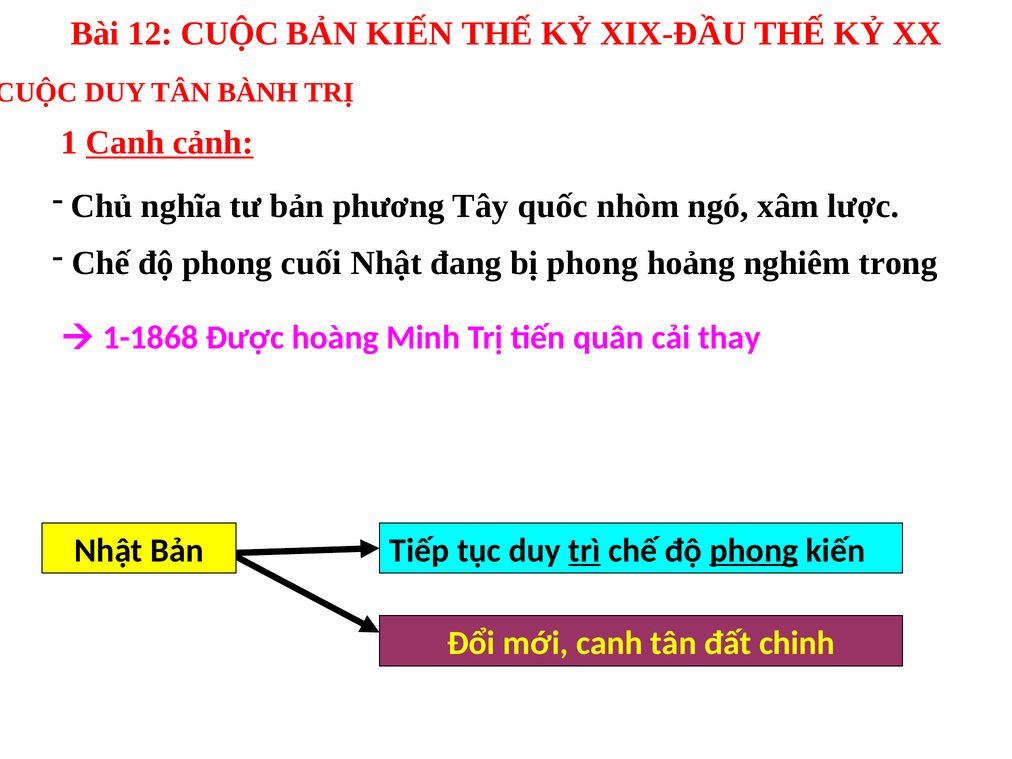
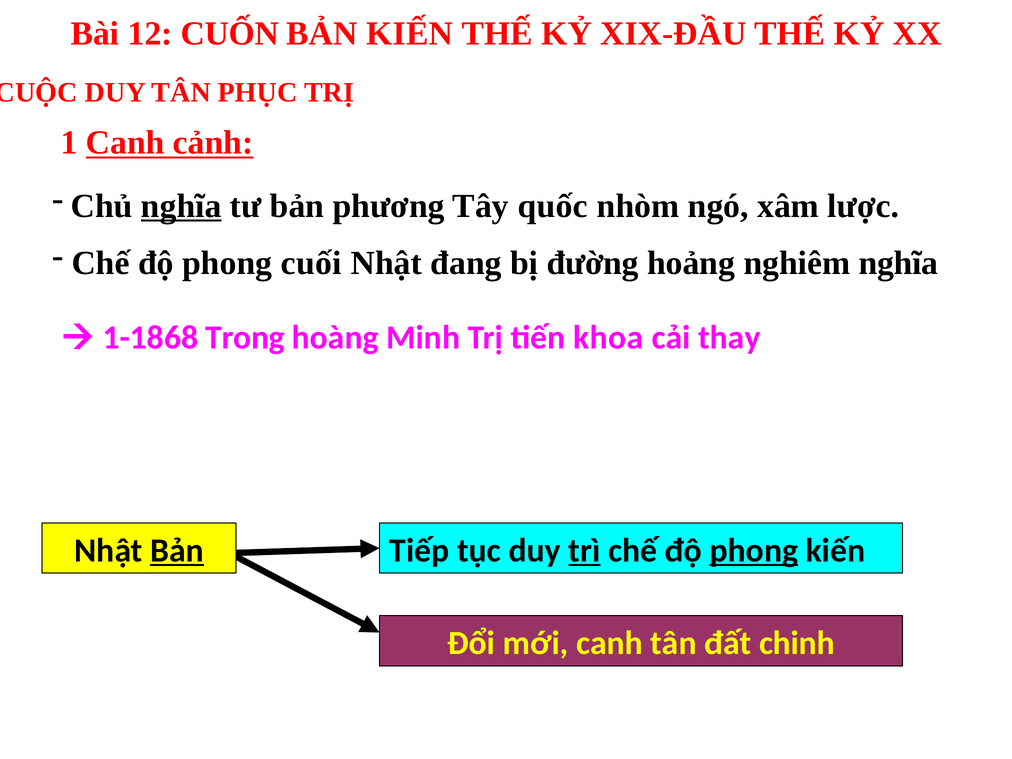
12 CUỘC: CUỘC -> CUỐN (230, 33)
BÀNH: BÀNH -> PHỤC (258, 93)
nghĩa underline: none -> present (181, 206)
bị phong: phong -> đường (593, 263)
nghiêm trong: trong -> nghĩa (898, 263)
Được: Được -> Trong (245, 337)
quân: quân -> khoa (608, 337)
Bản underline: none -> present (177, 550)
